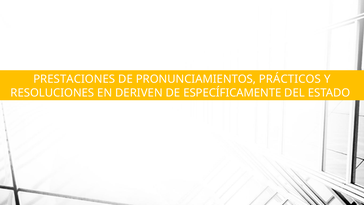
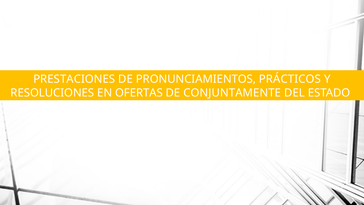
DERIVEN: DERIVEN -> OFERTAS (139, 93)
ESPECÍFICAMENTE: ESPECÍFICAMENTE -> CONJUNTAMENTE (232, 93)
